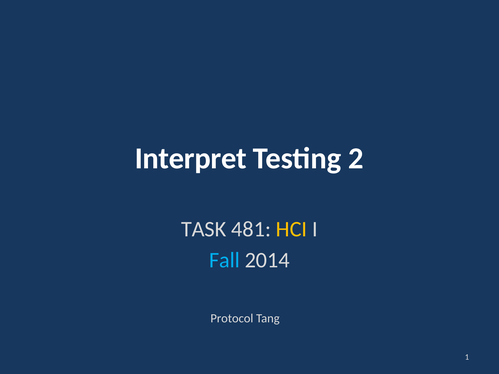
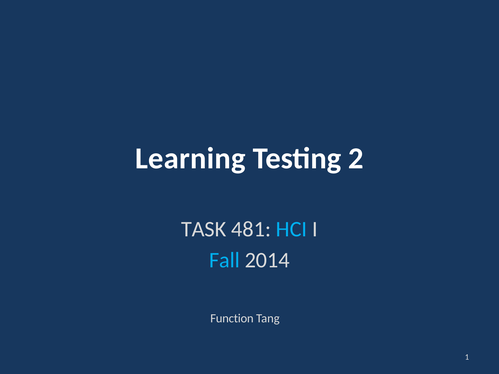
Interpret: Interpret -> Learning (190, 158)
HCI colour: yellow -> light blue (292, 229)
Protocol: Protocol -> Function (232, 319)
